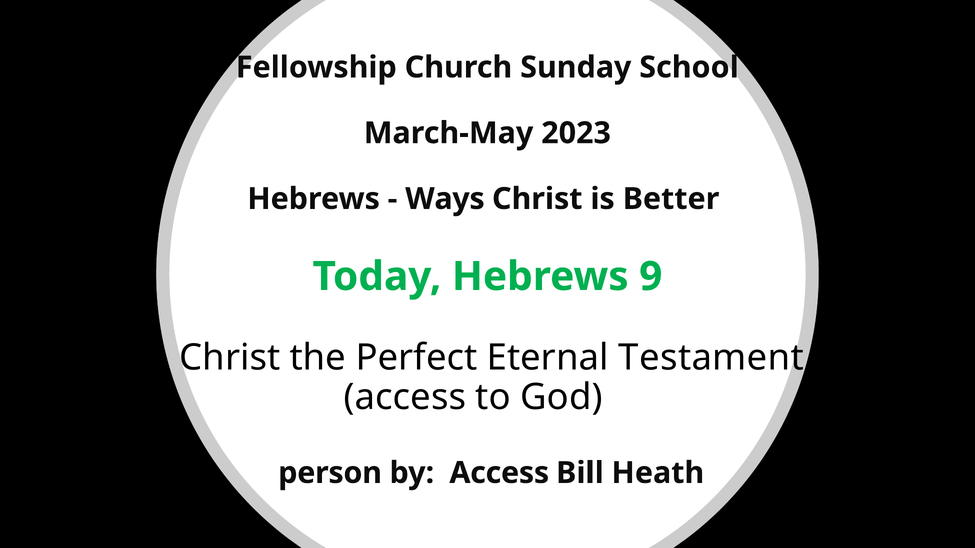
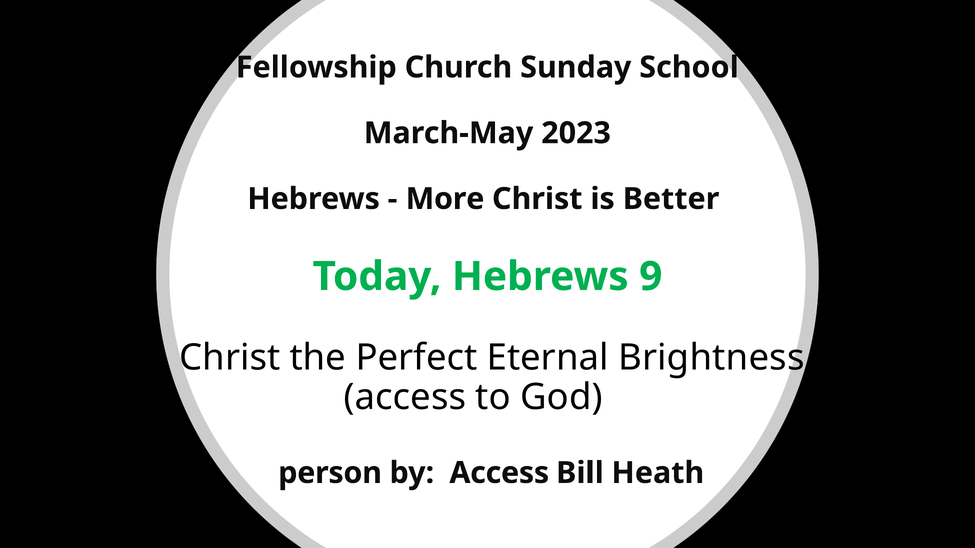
Ways: Ways -> More (445, 199)
Testament: Testament -> Brightness (711, 358)
